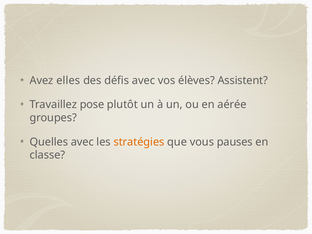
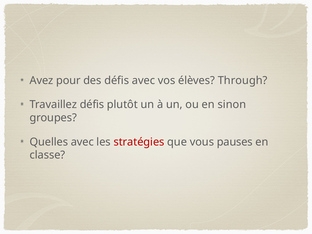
elles: elles -> pour (68, 80)
Assistent: Assistent -> Through (243, 80)
Travaillez pose: pose -> défis (92, 105)
aérée: aérée -> sinon (232, 105)
stratégies colour: orange -> red (139, 142)
